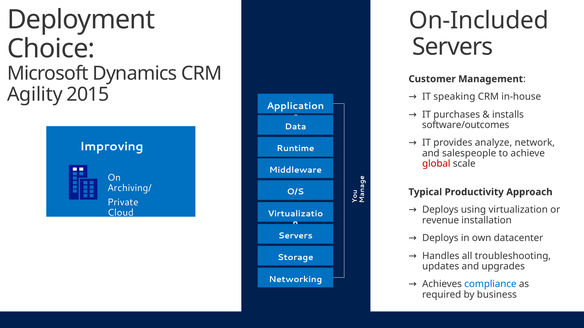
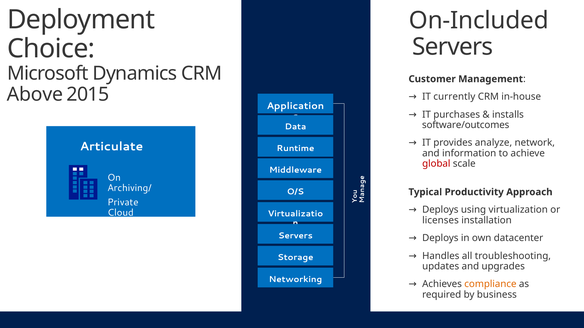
Agility: Agility -> Above (35, 95)
speaking: speaking -> currently (454, 97)
Improving: Improving -> Articulate (112, 147)
salespeople: salespeople -> information (469, 154)
revenue: revenue -> licenses (440, 221)
compliance colour: blue -> orange (490, 284)
